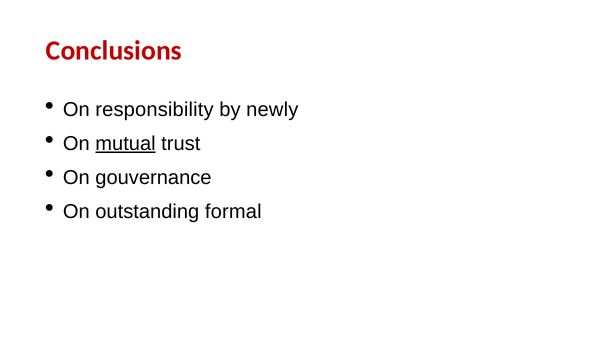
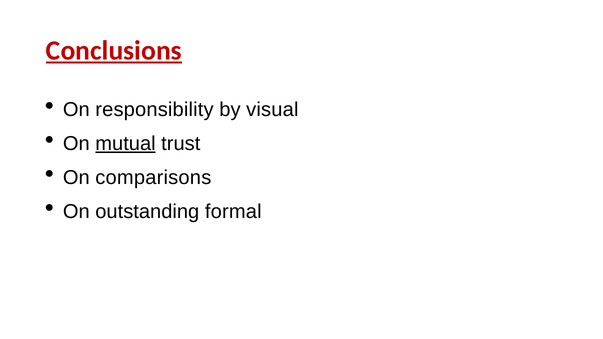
Conclusions underline: none -> present (114, 51)
newly: newly -> visual (272, 110)
gouvernance: gouvernance -> comparisons (153, 178)
